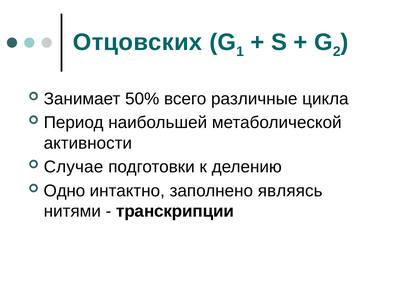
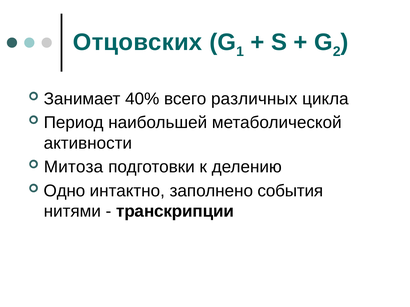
50%: 50% -> 40% (142, 99)
различные: различные -> различных (254, 99)
Случае: Случае -> Митоза (73, 167)
являясь: являясь -> события (290, 191)
